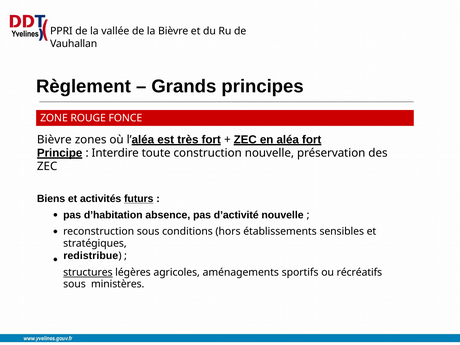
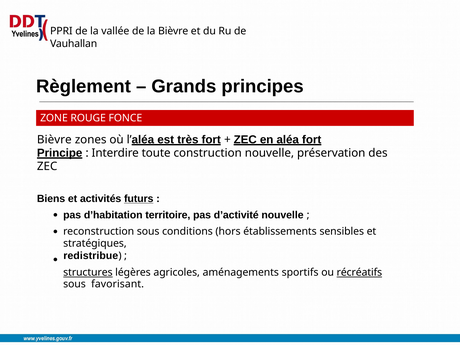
absence: absence -> territoire (168, 215)
récréatifs underline: none -> present (359, 272)
ministères: ministères -> favorisant (118, 284)
